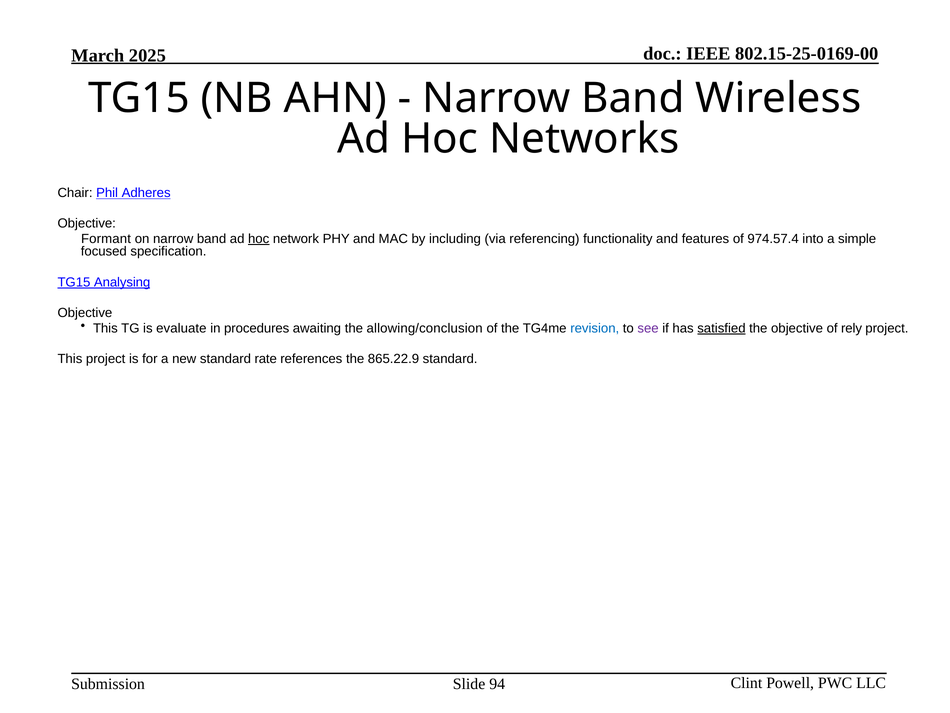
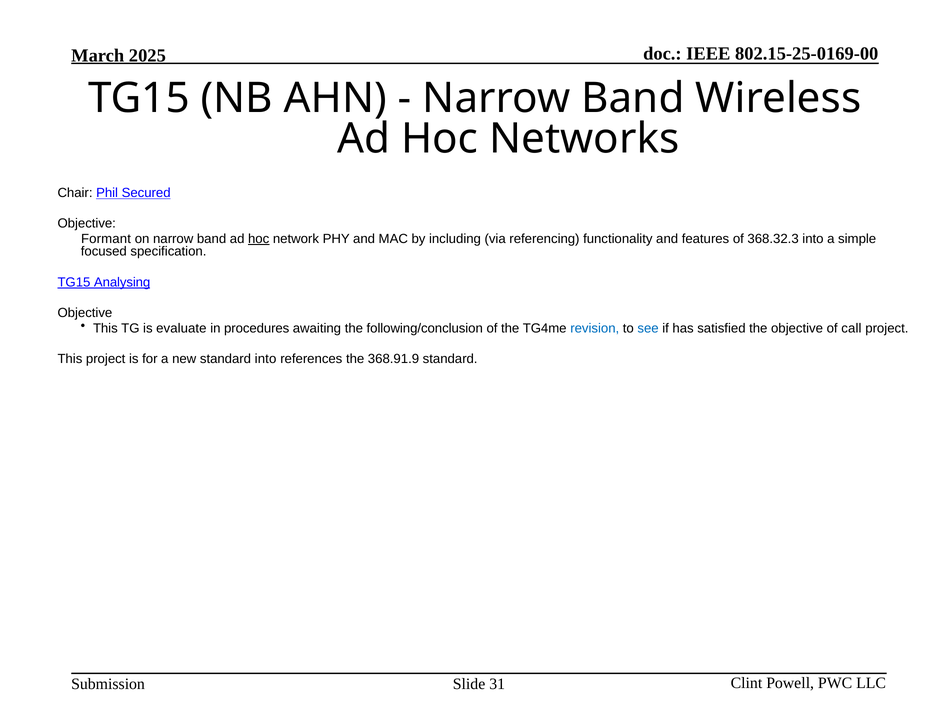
Adheres: Adheres -> Secured (146, 193)
974.57.4: 974.57.4 -> 368.32.3 (773, 239)
allowing/conclusion: allowing/conclusion -> following/conclusion (425, 328)
see colour: purple -> blue (648, 328)
satisfied underline: present -> none (721, 328)
rely: rely -> call (851, 328)
standard rate: rate -> into (266, 359)
865.22.9: 865.22.9 -> 368.91.9 (393, 359)
94: 94 -> 31 (497, 683)
